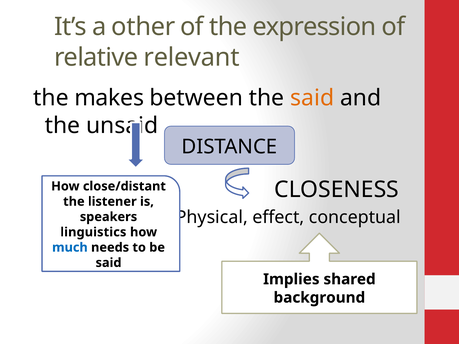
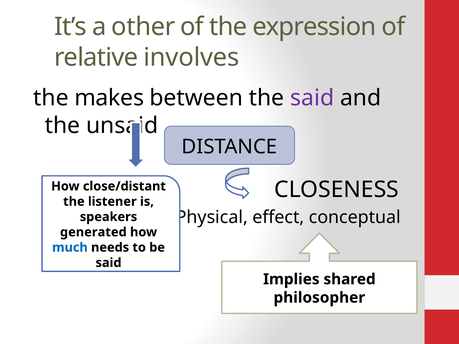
relevant: relevant -> involves (191, 58)
said colour: orange -> purple (312, 98)
linguistics: linguistics -> generated (93, 232)
background: background -> philosopher (319, 298)
